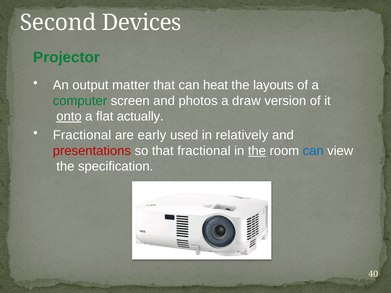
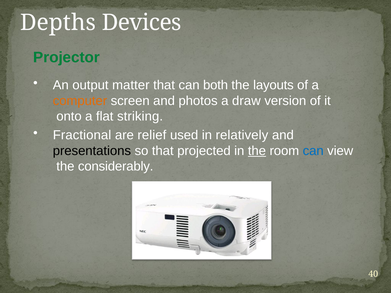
Second: Second -> Depths (58, 23)
heat: heat -> both (216, 85)
computer colour: green -> orange (80, 101)
onto underline: present -> none (69, 116)
actually: actually -> striking (140, 116)
early: early -> relief (152, 135)
presentations colour: red -> black (92, 151)
that fractional: fractional -> projected (204, 151)
specification: specification -> considerably (116, 167)
